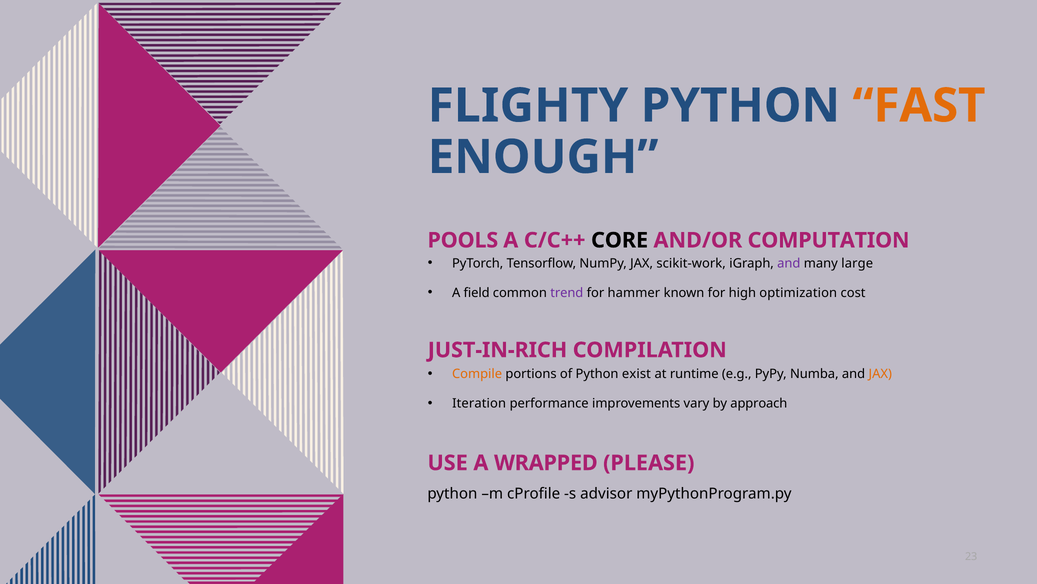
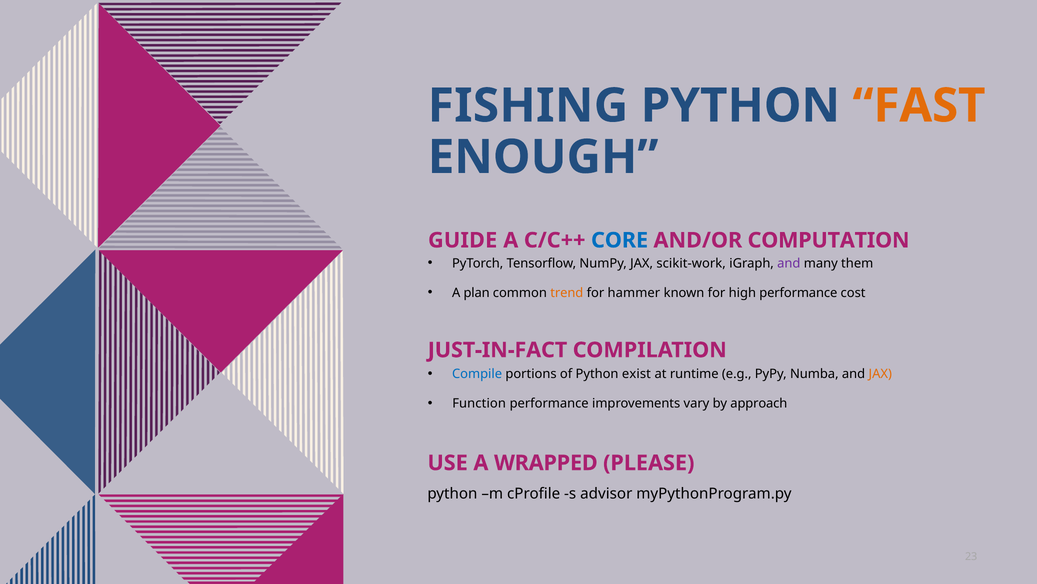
FLIGHTY: FLIGHTY -> FISHING (528, 106)
POOLS: POOLS -> GUIDE (463, 240)
CORE colour: black -> blue (620, 240)
large: large -> them (857, 263)
field: field -> plan (477, 292)
trend colour: purple -> orange (567, 292)
high optimization: optimization -> performance (798, 292)
JUST-IN-RICH: JUST-IN-RICH -> JUST-IN-FACT (497, 350)
Compile colour: orange -> blue (477, 373)
Iteration: Iteration -> Function (479, 403)
